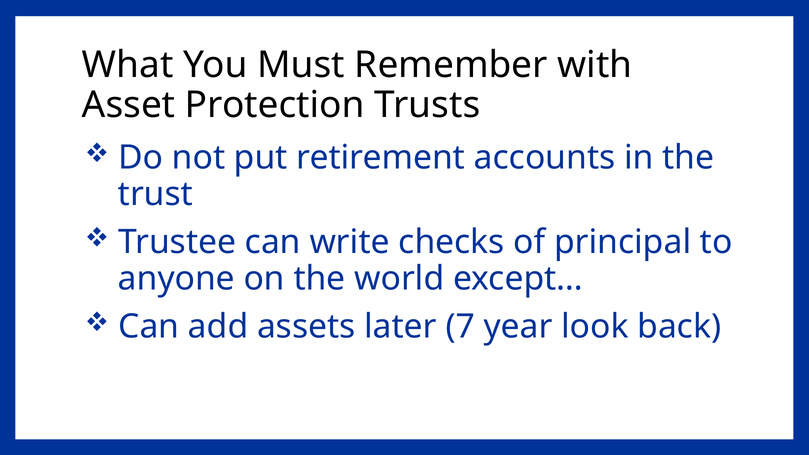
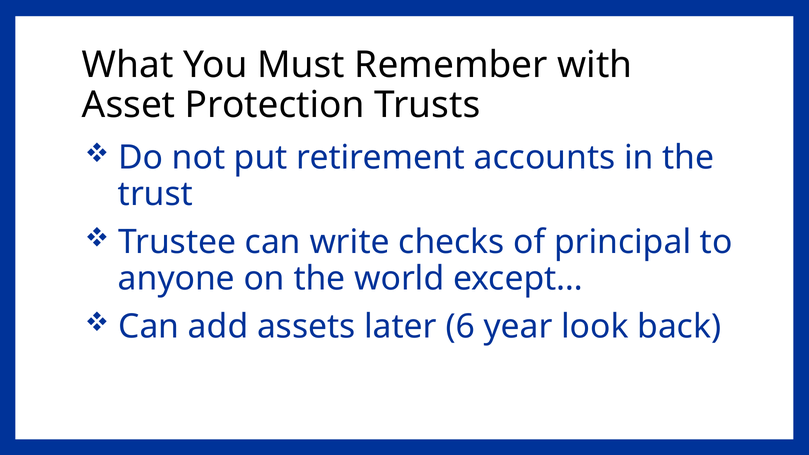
7: 7 -> 6 (460, 327)
